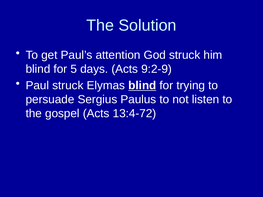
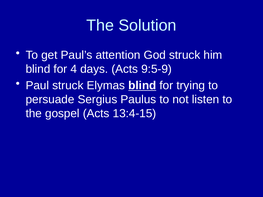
5: 5 -> 4 (74, 69)
9:2-9: 9:2-9 -> 9:5-9 (157, 69)
13:4-72: 13:4-72 -> 13:4-15 (134, 114)
